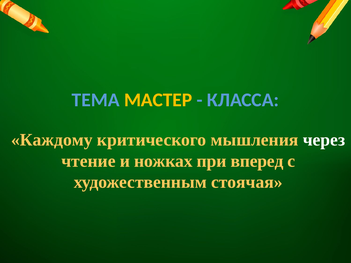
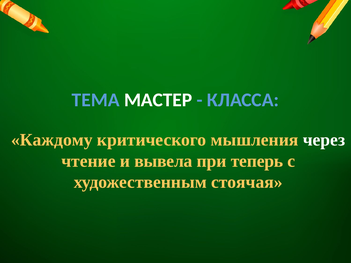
МАСТЕР colour: yellow -> white (158, 100)
ножках: ножках -> вывела (163, 161)
вперед: вперед -> теперь (257, 161)
